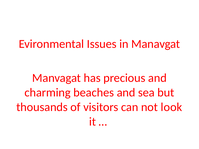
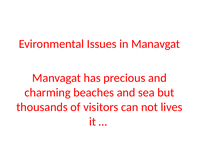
look: look -> lives (172, 107)
